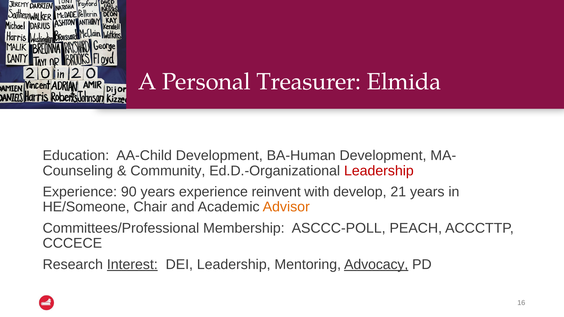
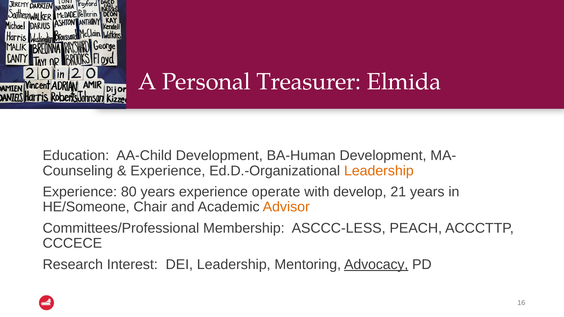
Community: Community -> Experience (168, 171)
Leadership colour: red -> orange (379, 171)
90: 90 -> 80 (129, 192)
reinvent: reinvent -> operate (276, 192)
ASCCC-POLL: ASCCC-POLL -> ASCCC-LESS (339, 228)
Interest underline: present -> none (132, 265)
